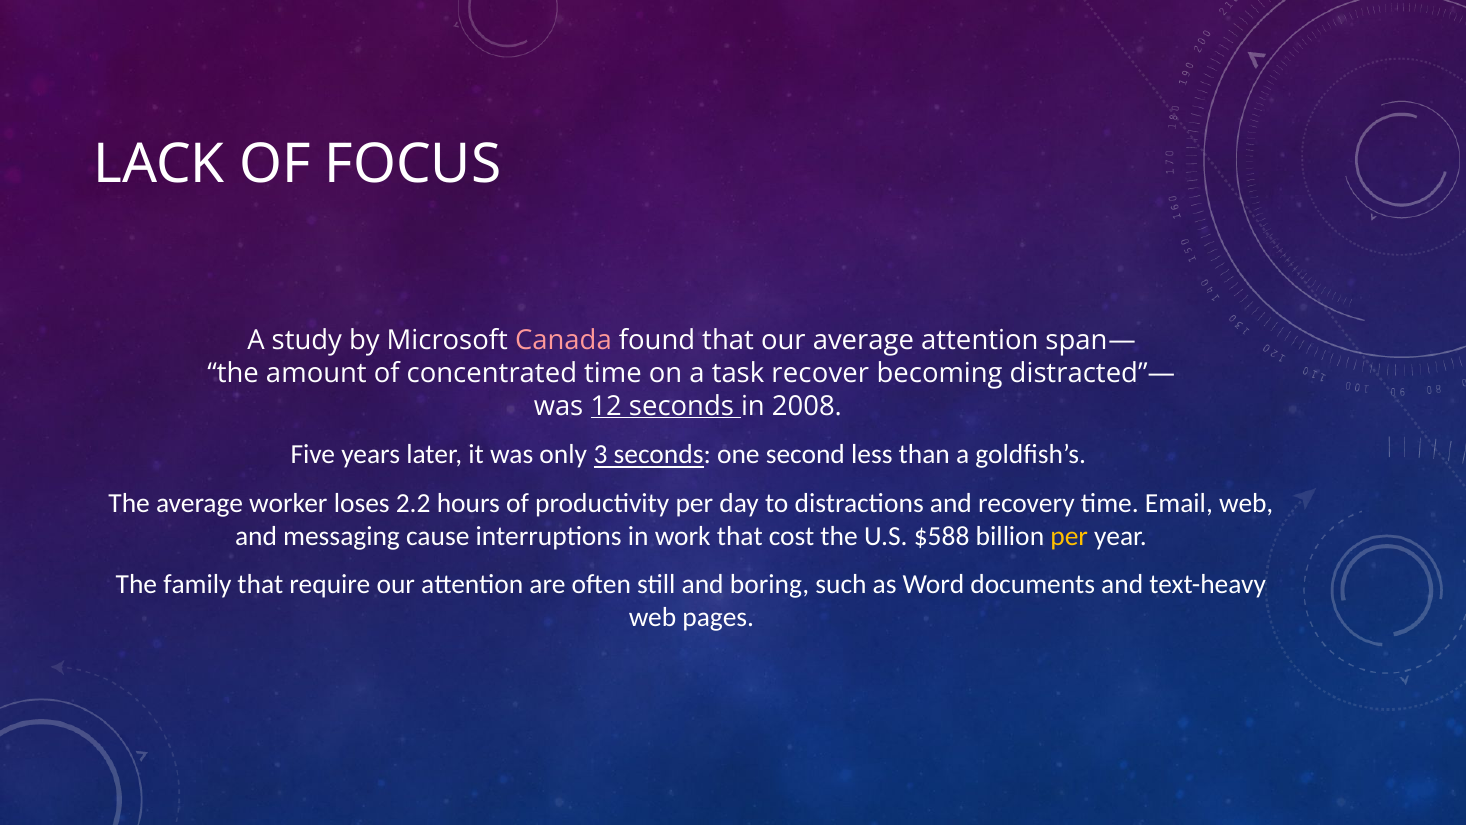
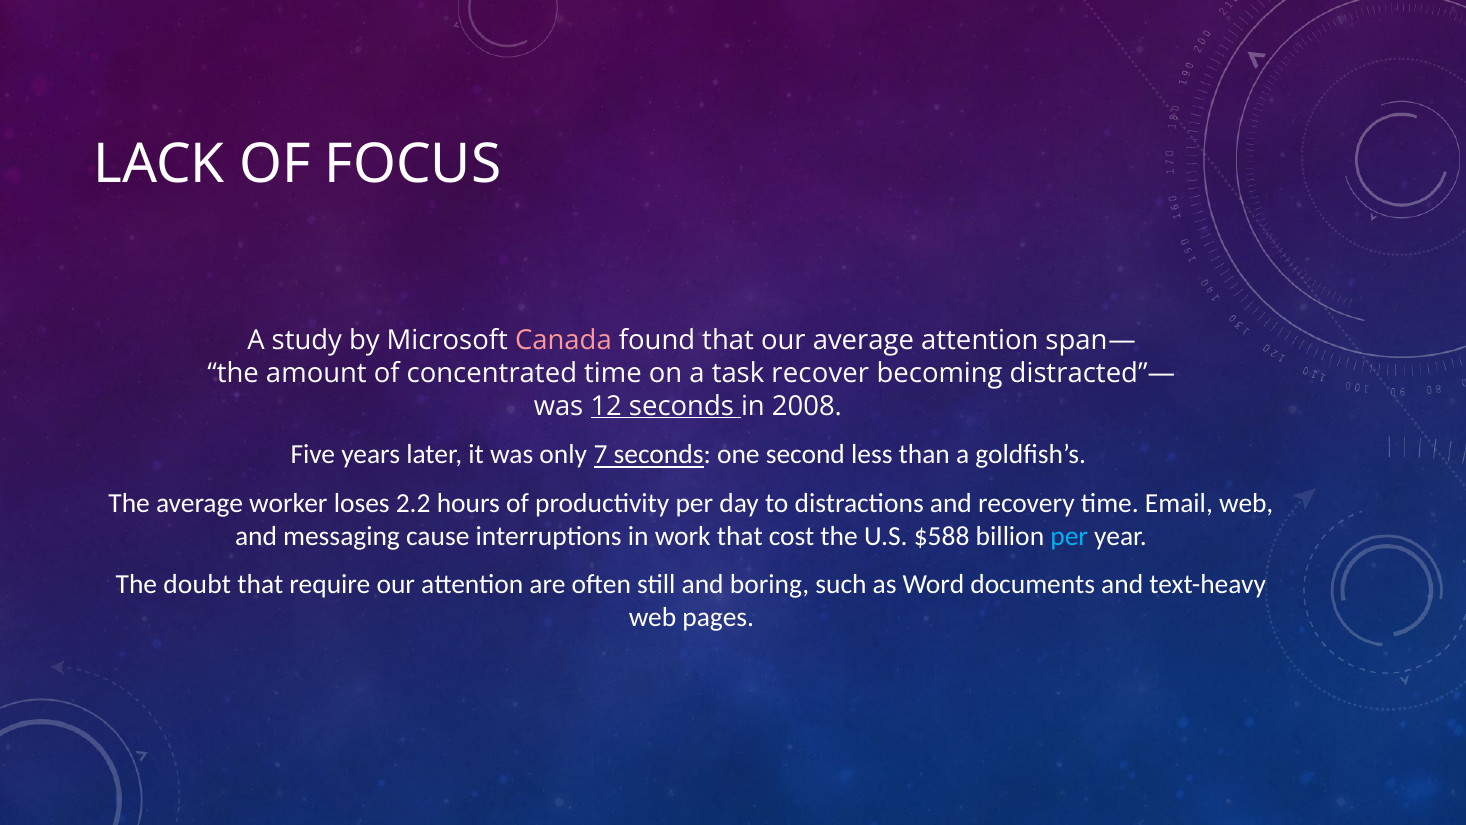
3: 3 -> 7 (601, 455)
per colour: yellow -> light blue (1069, 536)
family: family -> doubt (197, 584)
